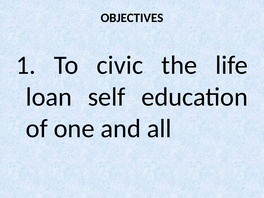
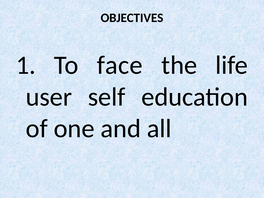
civic: civic -> face (120, 65)
loan: loan -> user (49, 97)
